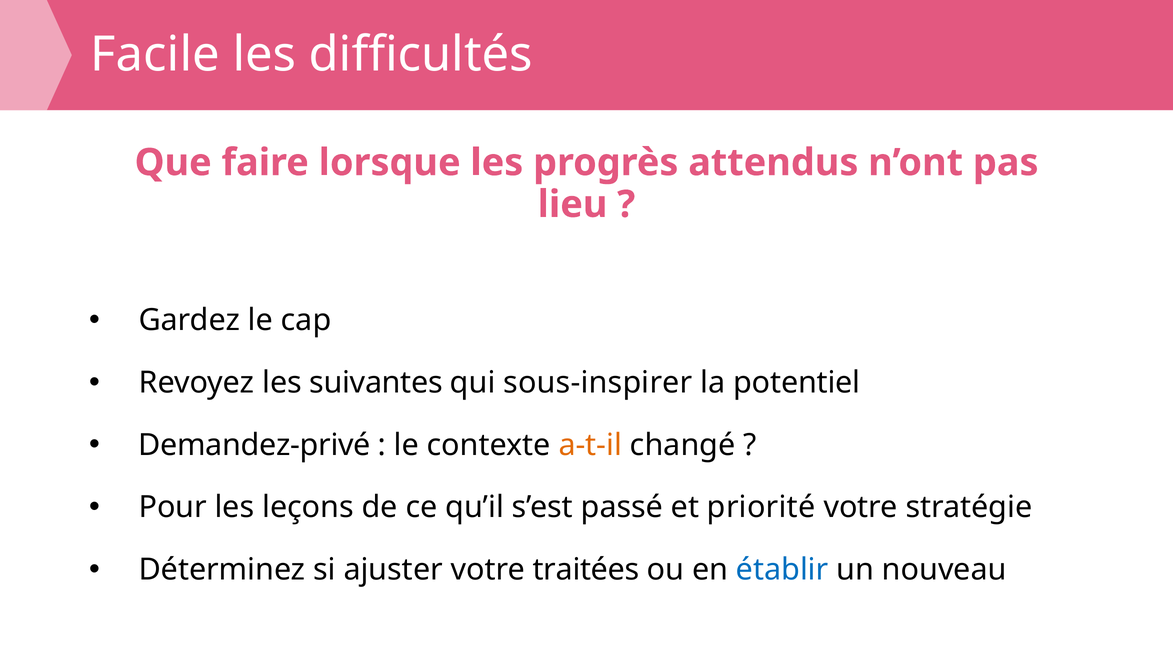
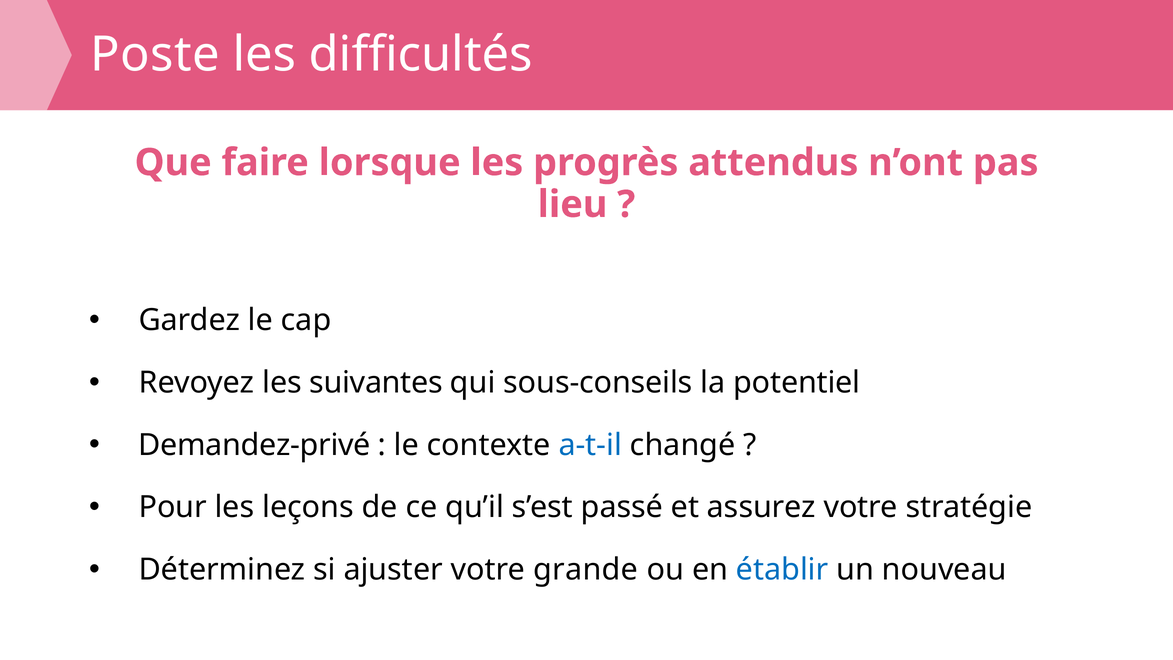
Facile: Facile -> Poste (155, 55)
sous-inspirer: sous-inspirer -> sous-conseils (598, 383)
a-t-il colour: orange -> blue (590, 445)
priorité: priorité -> assurez (761, 507)
traitées: traitées -> grande (586, 570)
